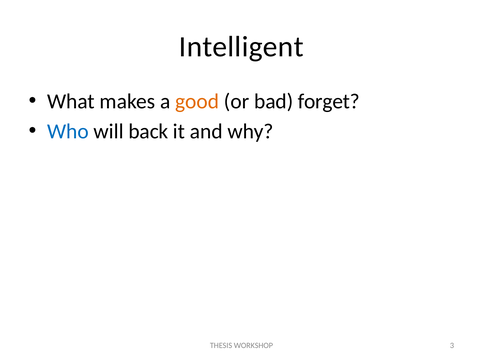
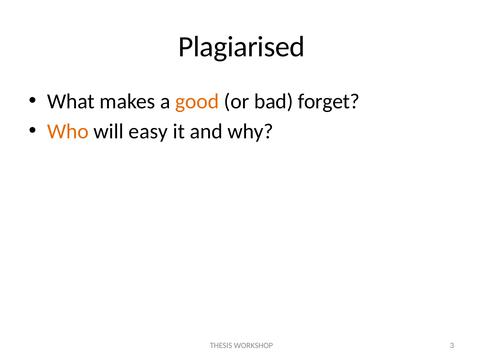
Intelligent: Intelligent -> Plagiarised (242, 47)
Who colour: blue -> orange (68, 131)
back: back -> easy (148, 131)
